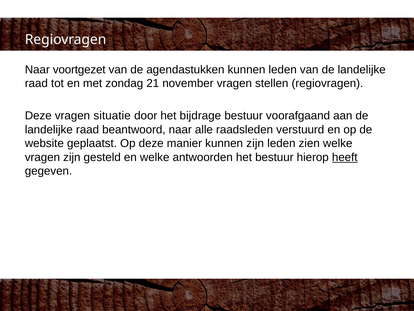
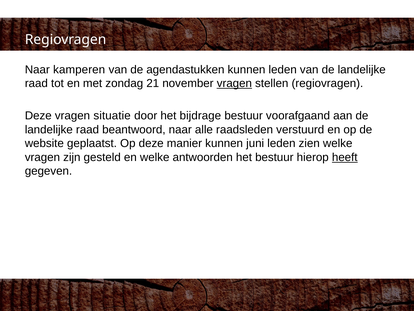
voortgezet: voortgezet -> kamperen (79, 70)
vragen underline: none -> present (234, 83)
kunnen zijn: zijn -> juni (255, 143)
